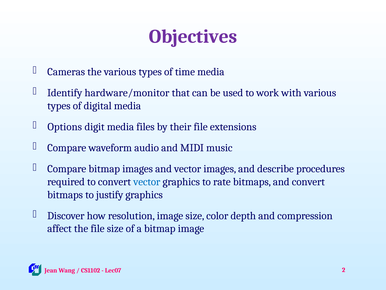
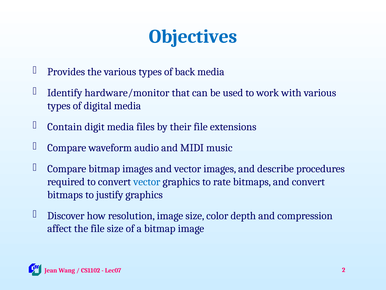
Objectives colour: purple -> blue (193, 36)
Cameras: Cameras -> Provides (66, 72)
time: time -> back (185, 72)
Options: Options -> Contain (65, 127)
